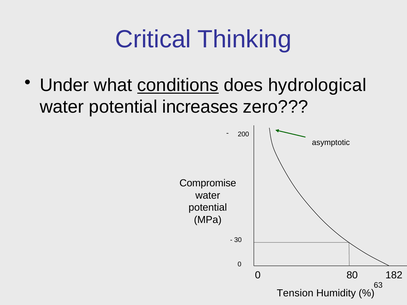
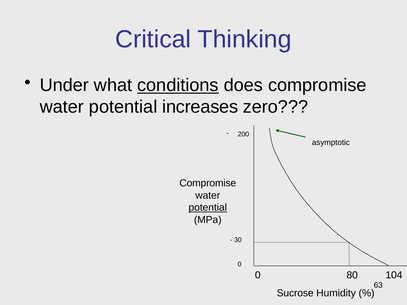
does hydrological: hydrological -> compromise (317, 85)
potential underline: none -> present (208, 208)
182: 182 -> 104 (394, 275)
Tension: Tension -> Sucrose (295, 293)
